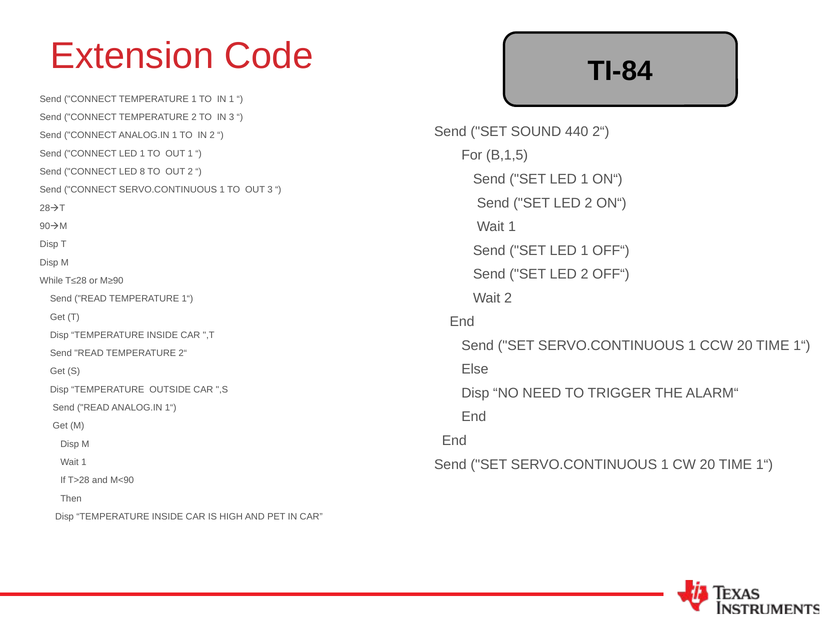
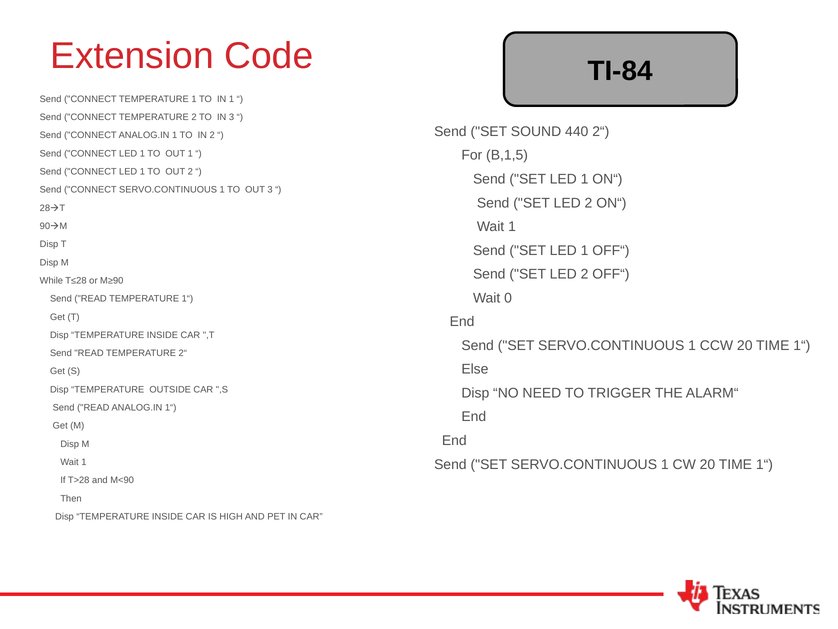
8: 8 -> 1 (142, 172)
Wait 2: 2 -> 0 (508, 298)
